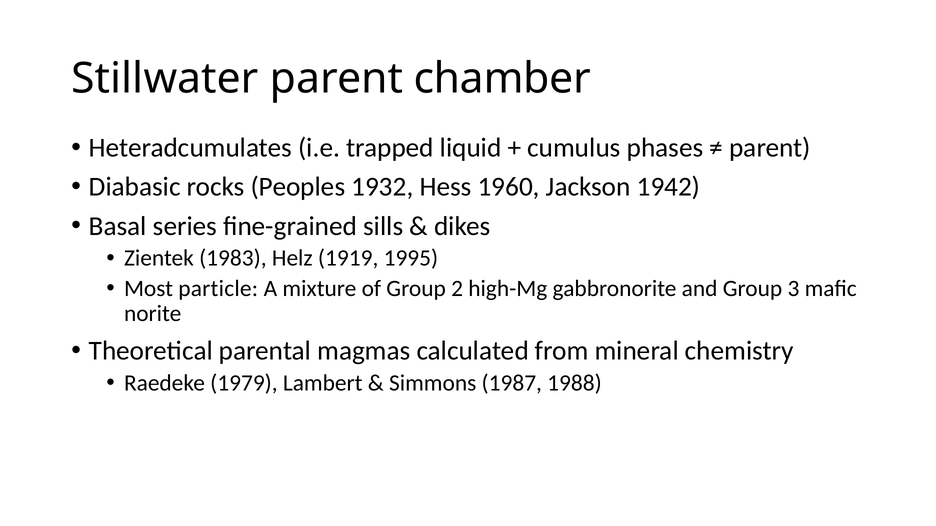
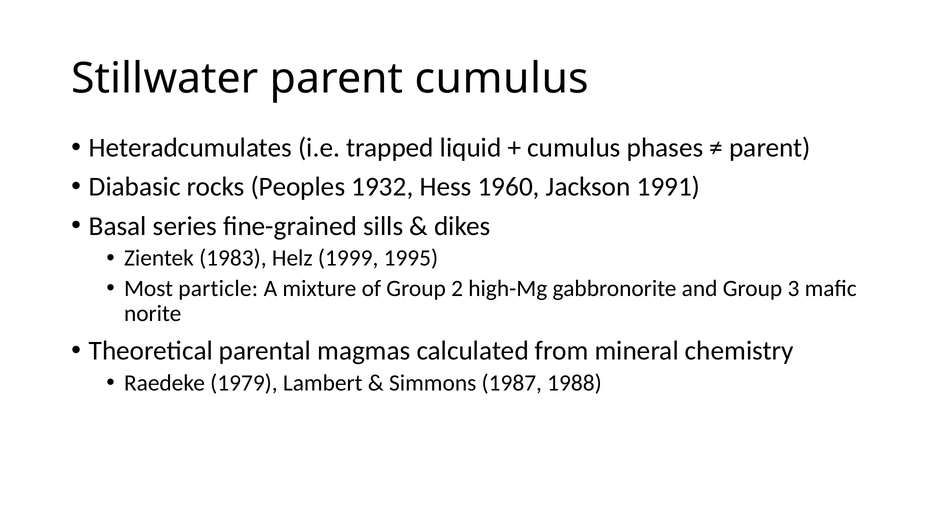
parent chamber: chamber -> cumulus (502, 79)
1942: 1942 -> 1991 (668, 187)
1919: 1919 -> 1999 (348, 258)
